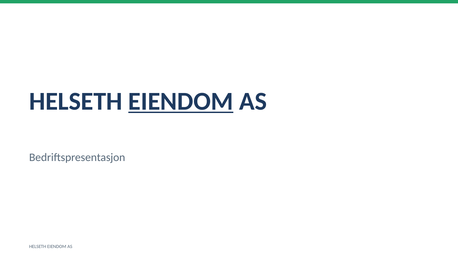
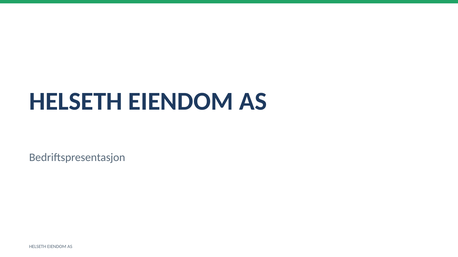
EIENDOM underline: present -> none (181, 102)
